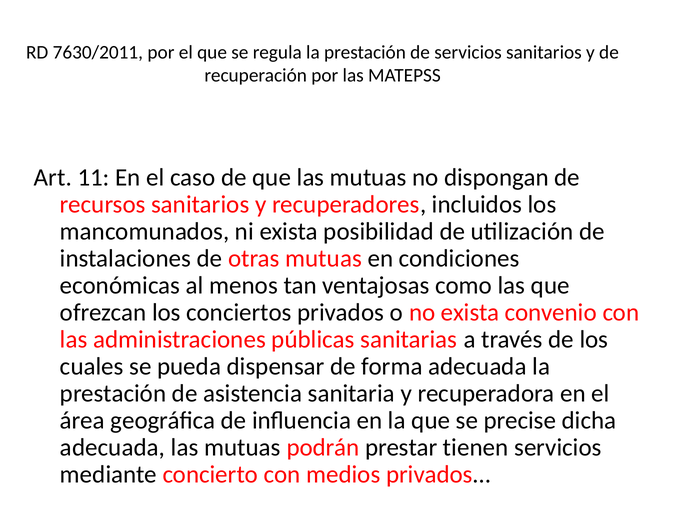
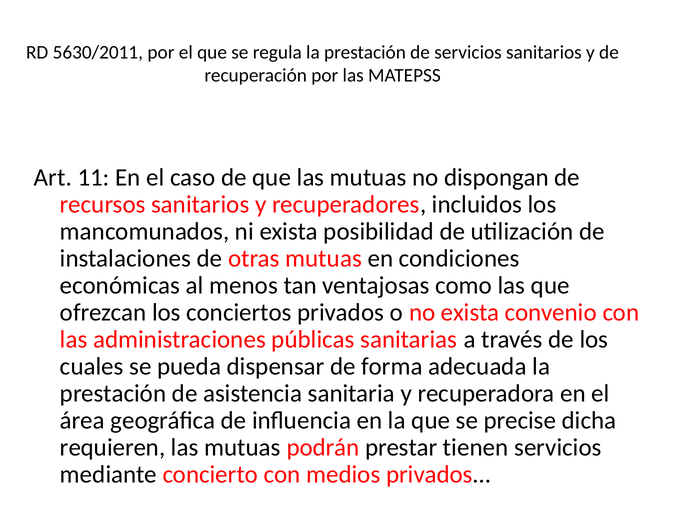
7630/2011: 7630/2011 -> 5630/2011 (98, 52)
adecuada: adecuada -> requieren (113, 447)
